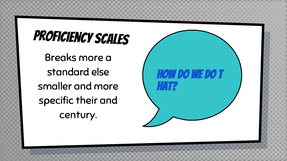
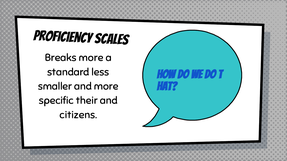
else: else -> less (100, 72)
century: century -> citizens (78, 115)
